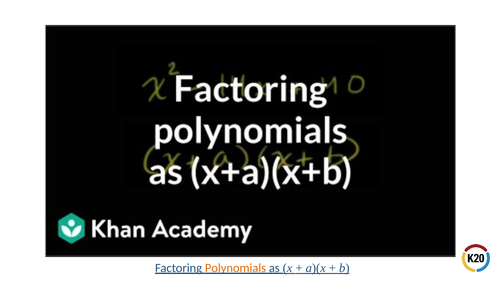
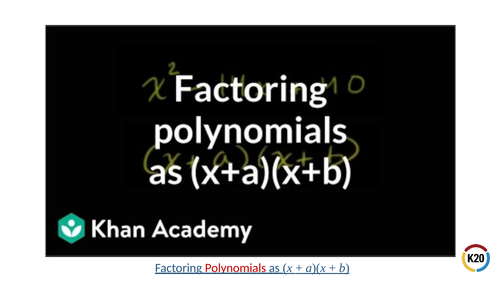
Polynomials colour: orange -> red (236, 268)
